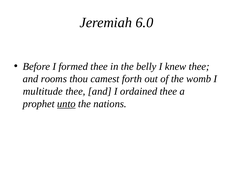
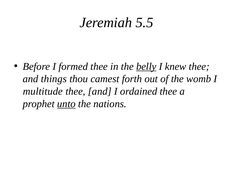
6.0: 6.0 -> 5.5 (144, 23)
belly underline: none -> present (146, 66)
rooms: rooms -> things (54, 79)
